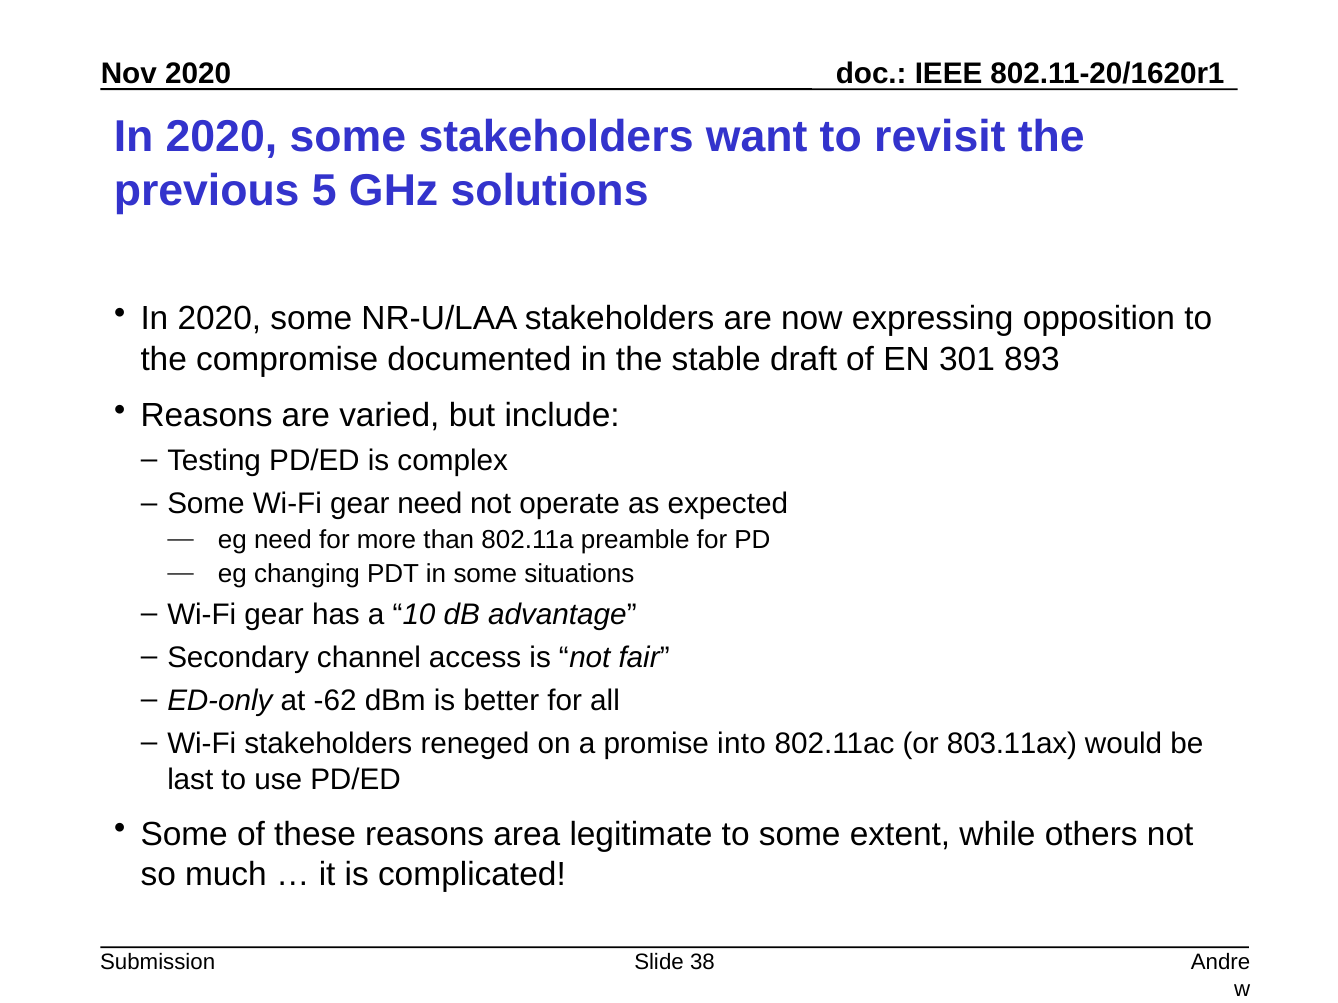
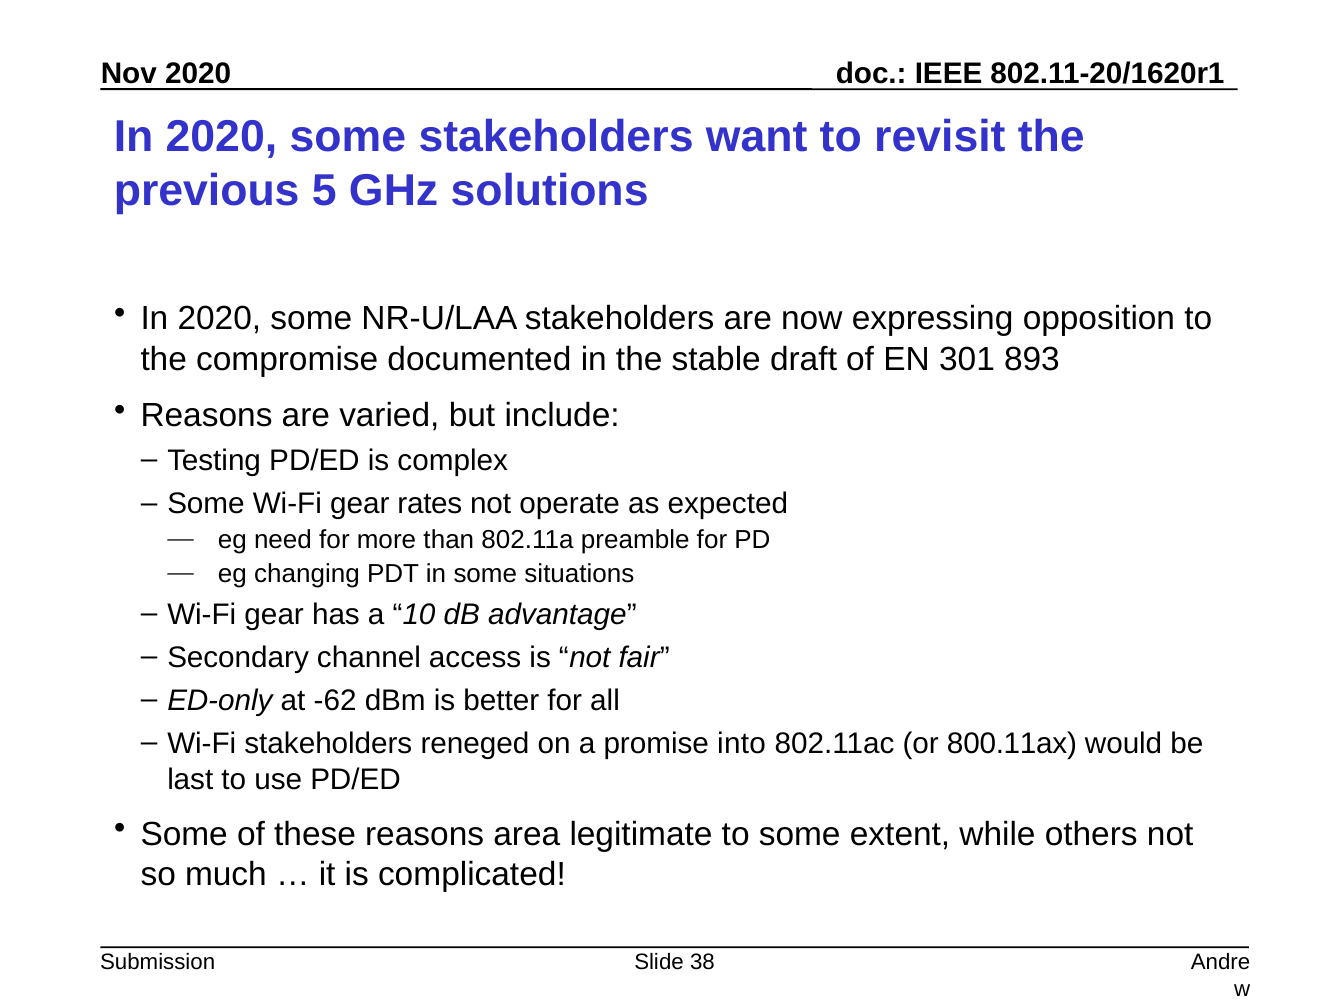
gear need: need -> rates (430, 504)
803.11ax: 803.11ax -> 800.11ax (1012, 744)
